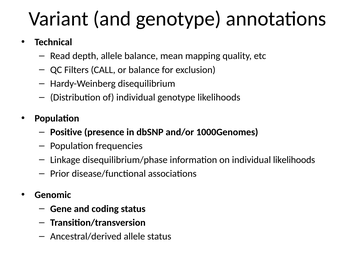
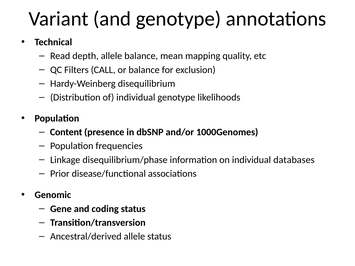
Positive: Positive -> Content (66, 132)
individual likelihoods: likelihoods -> databases (294, 160)
